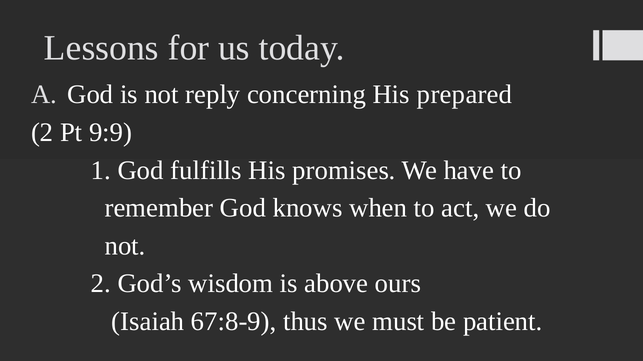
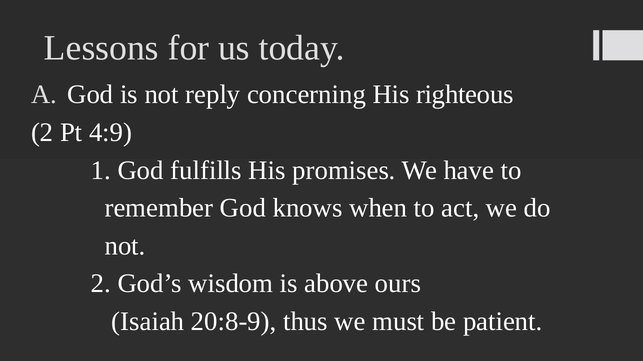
prepared: prepared -> righteous (465, 95)
9:9: 9:9 -> 4:9 (111, 133)
67:8-9: 67:8-9 -> 20:8-9 (234, 322)
